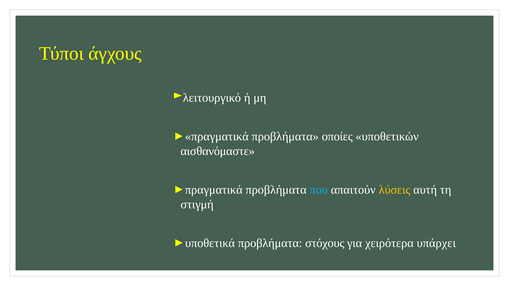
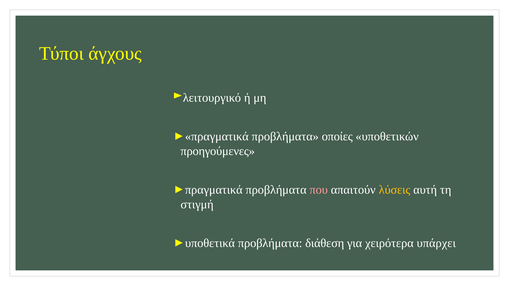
αισθανόμαστε: αισθανόμαστε -> προηγούμενες (218, 151)
που colour: light blue -> pink (319, 190)
στόχους: στόχους -> διάθεση (325, 244)
